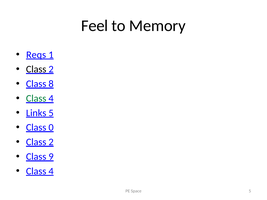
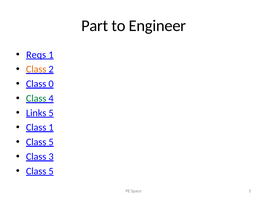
Feel: Feel -> Part (95, 26)
Memory: Memory -> Engineer (157, 26)
Class colour: black -> orange (36, 69)
8: 8 -> 0 (51, 84)
Class 0: 0 -> 1 (51, 128)
2: 2 -> 5 (51, 142)
9: 9 -> 3 (51, 157)
4: 4 -> 5 (51, 171)
